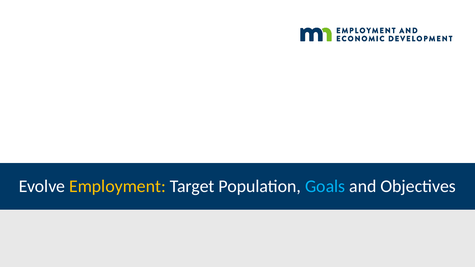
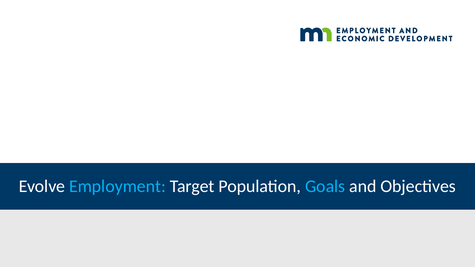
Employment colour: yellow -> light blue (117, 186)
